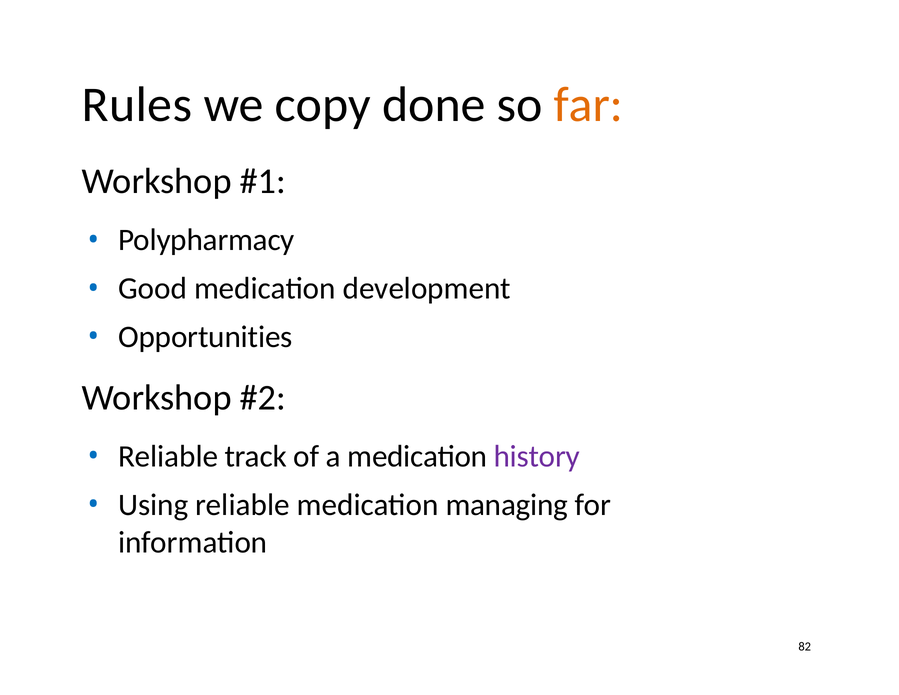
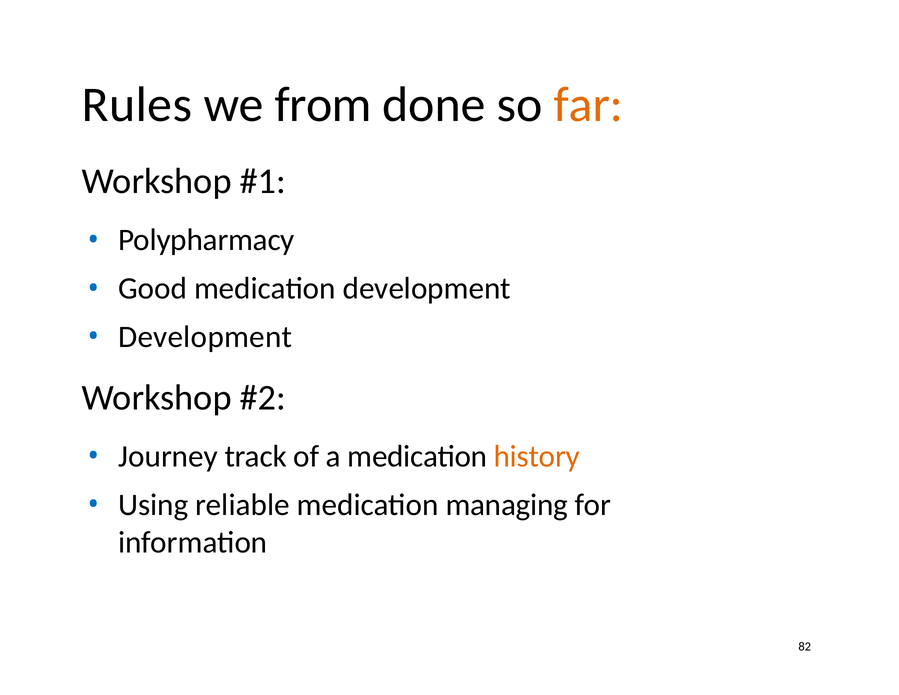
copy: copy -> from (323, 105)
Opportunities: Opportunities -> Development (205, 337)
Reliable: Reliable -> Journey (168, 456)
history colour: purple -> orange (537, 456)
